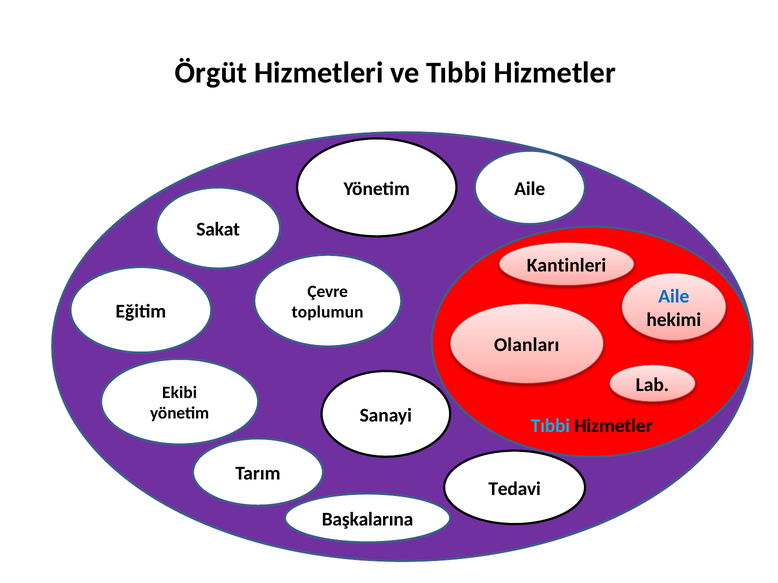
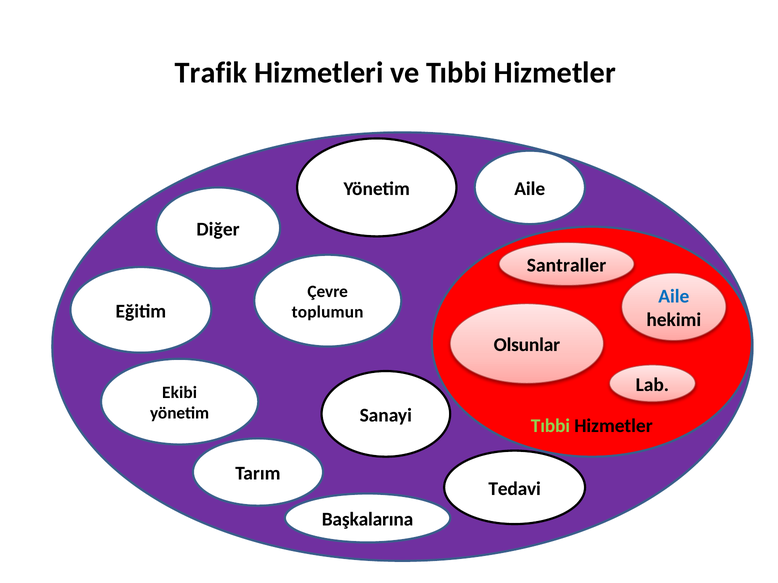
Örgüt: Örgüt -> Trafik (211, 73)
Sakat: Sakat -> Diğer (218, 230)
Kantinleri: Kantinleri -> Santraller (567, 265)
Olanları: Olanları -> Olsunlar (527, 345)
Tıbbi colour: light blue -> light green (550, 426)
